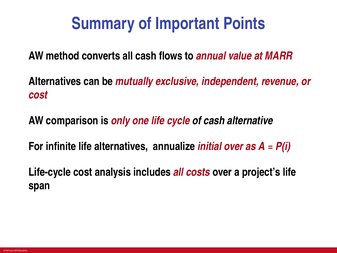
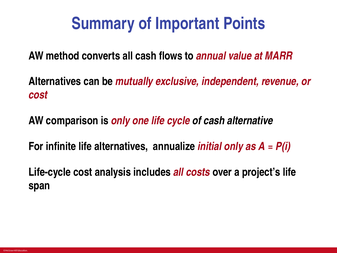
initial over: over -> only (234, 146)
